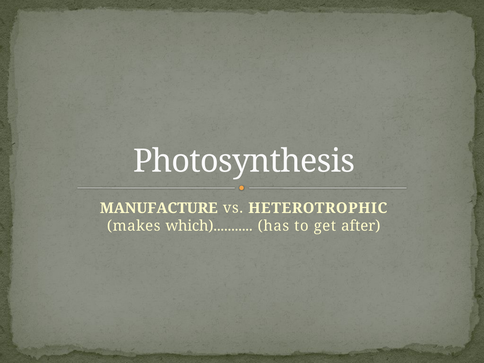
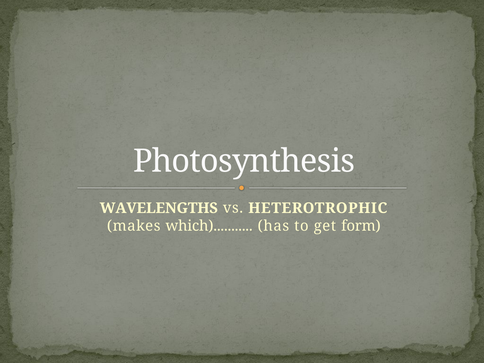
MANUFACTURE: MANUFACTURE -> WAVELENGTHS (159, 208)
after: after -> form (361, 226)
